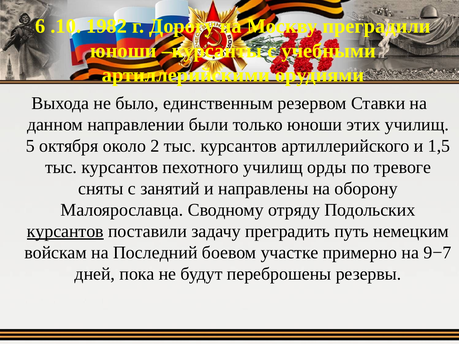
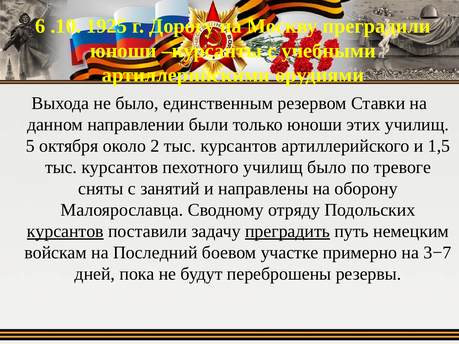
1982: 1982 -> 1925 (107, 26)
училищ орды: орды -> было (327, 167)
преградить underline: none -> present (288, 231)
9−7: 9−7 -> 3−7 (437, 253)
